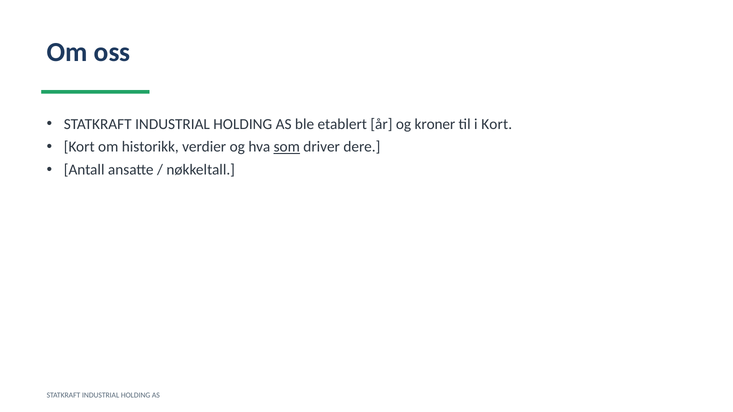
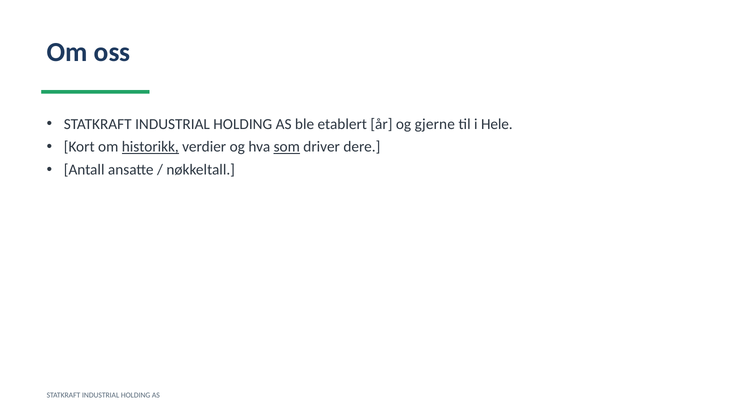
kroner: kroner -> gjerne (435, 124)
i Kort: Kort -> Hele (497, 124)
historikk underline: none -> present (150, 147)
